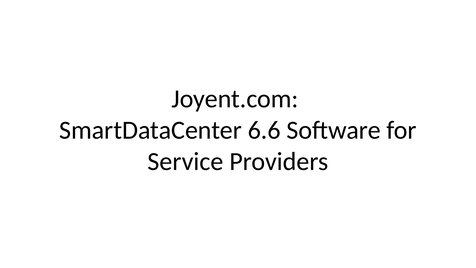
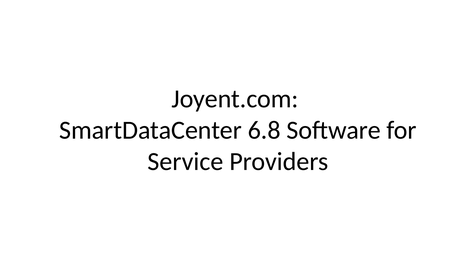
6.6: 6.6 -> 6.8 (264, 130)
